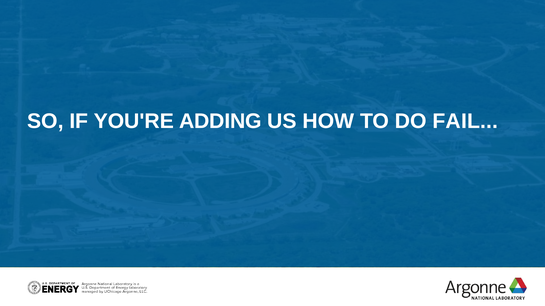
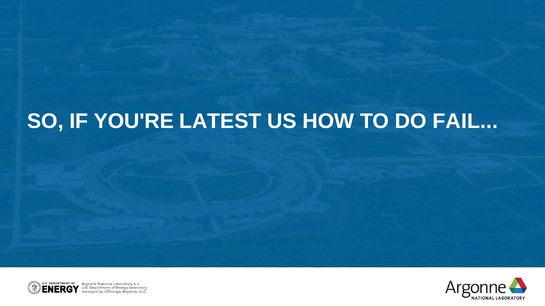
ADDING: ADDING -> LATEST (220, 121)
